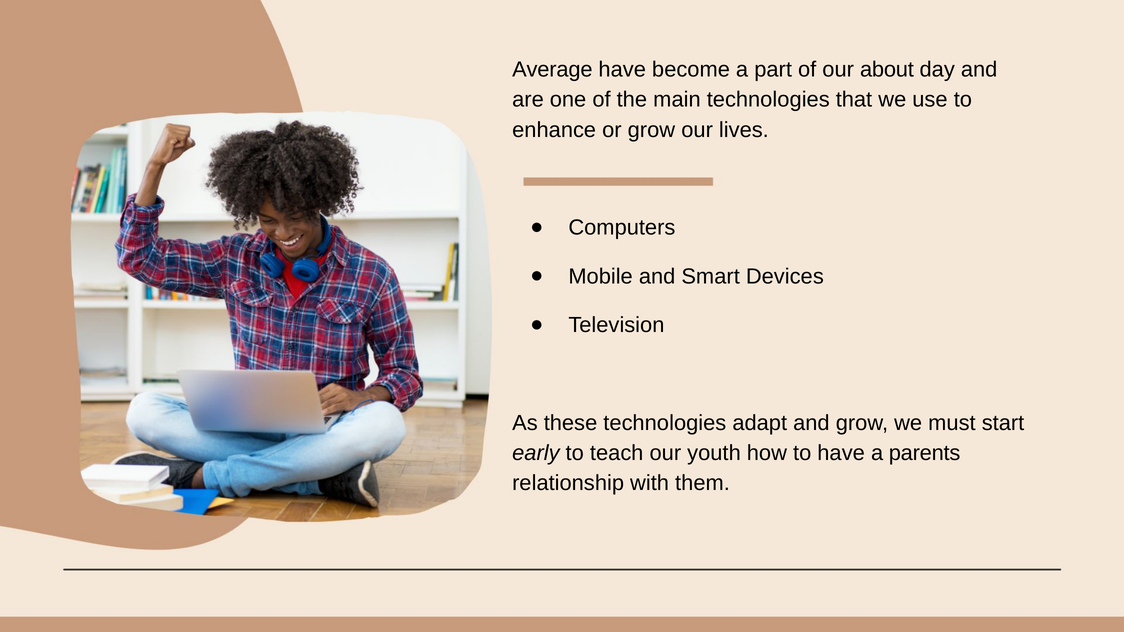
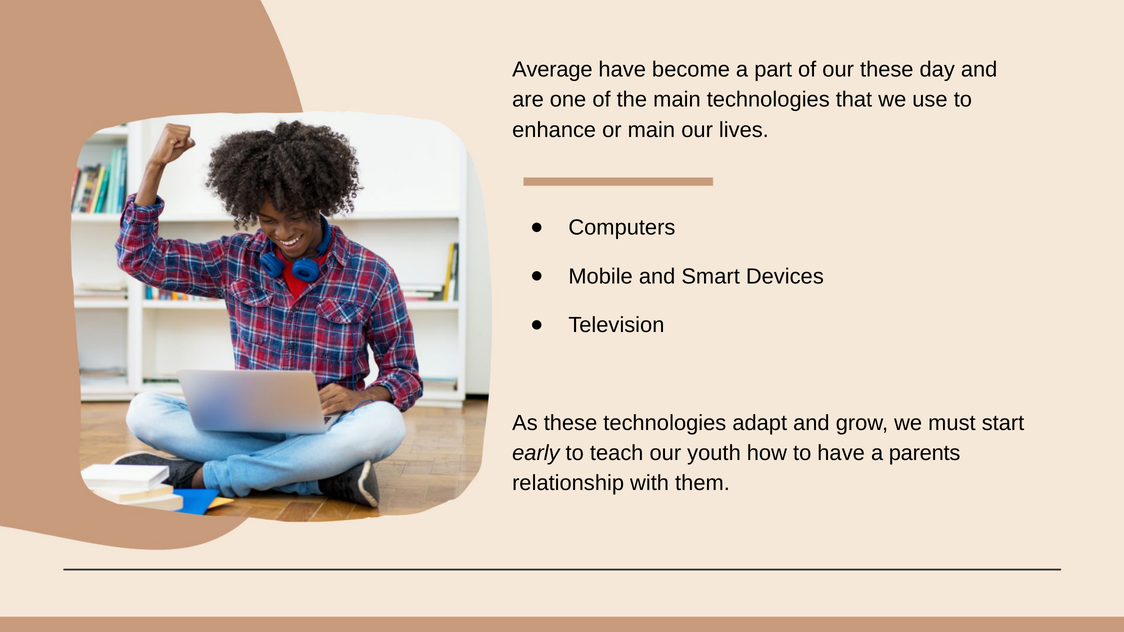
our about: about -> these (887, 70)
or grow: grow -> main (651, 130)
